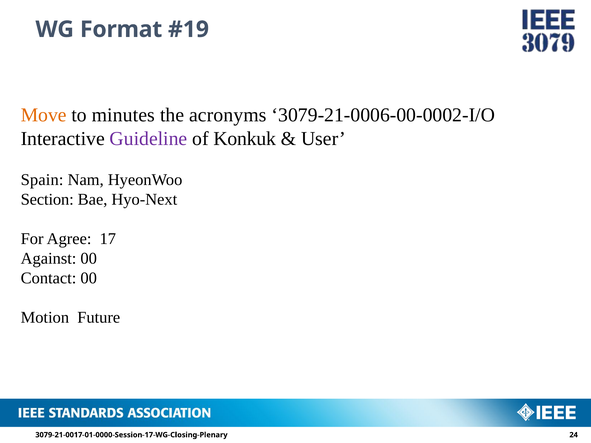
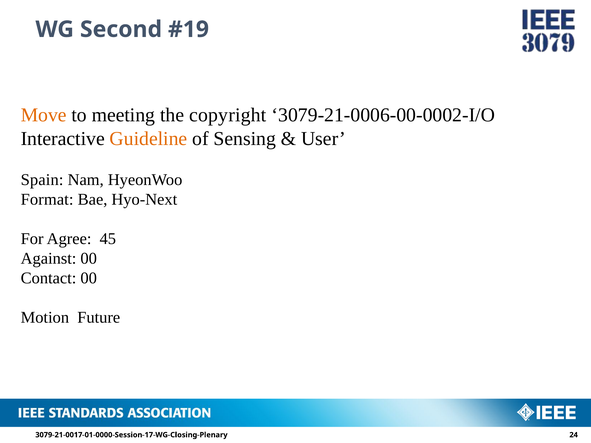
Format: Format -> Second (121, 29)
minutes: minutes -> meeting (123, 115)
acronyms: acronyms -> copyright (228, 115)
Guideline colour: purple -> orange (148, 139)
Konkuk: Konkuk -> Sensing (245, 139)
Section: Section -> Format (47, 199)
17: 17 -> 45 (108, 239)
